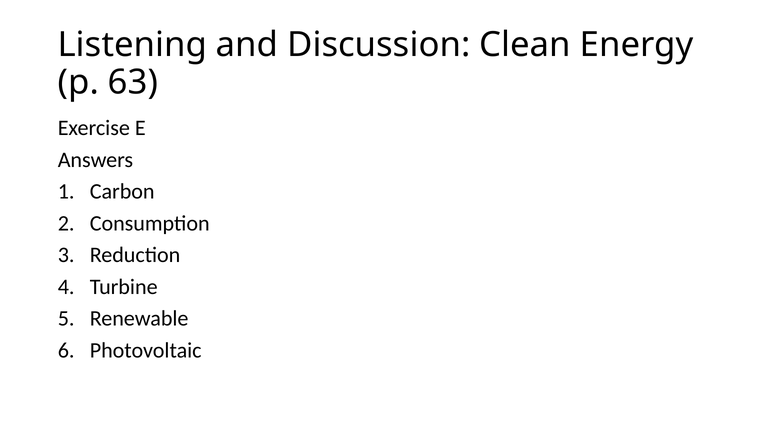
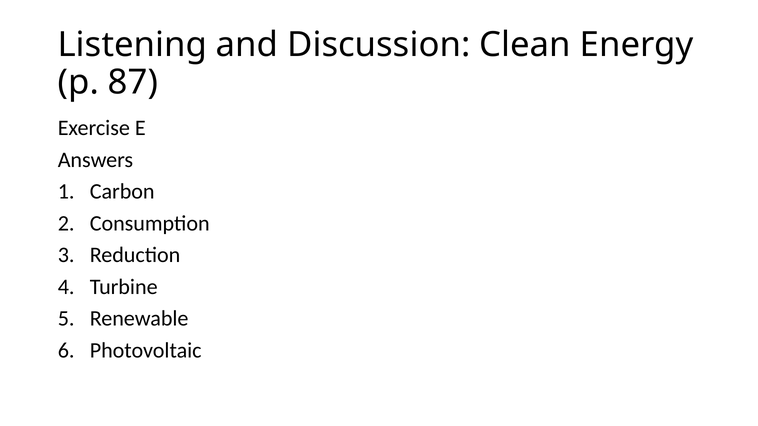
63: 63 -> 87 (133, 82)
